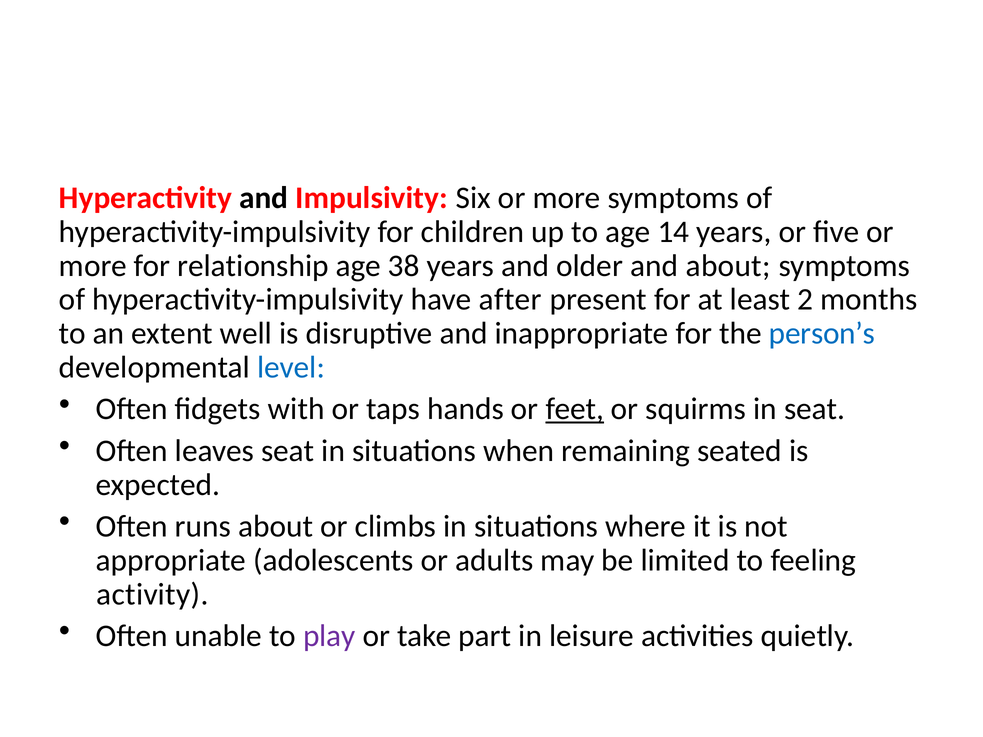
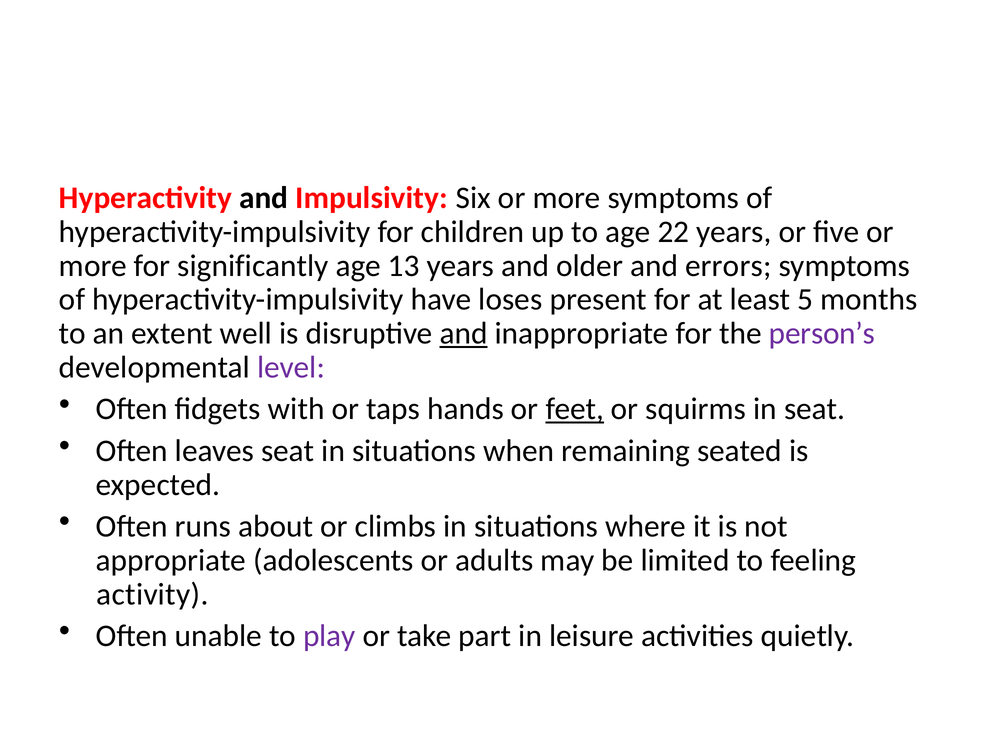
14: 14 -> 22 (673, 232)
relationship: relationship -> significantly (253, 266)
38: 38 -> 13 (404, 266)
and about: about -> errors (728, 266)
after: after -> loses (510, 300)
2: 2 -> 5 (805, 300)
and underline: none -> present (464, 334)
person’s colour: blue -> purple (822, 334)
level colour: blue -> purple (291, 367)
